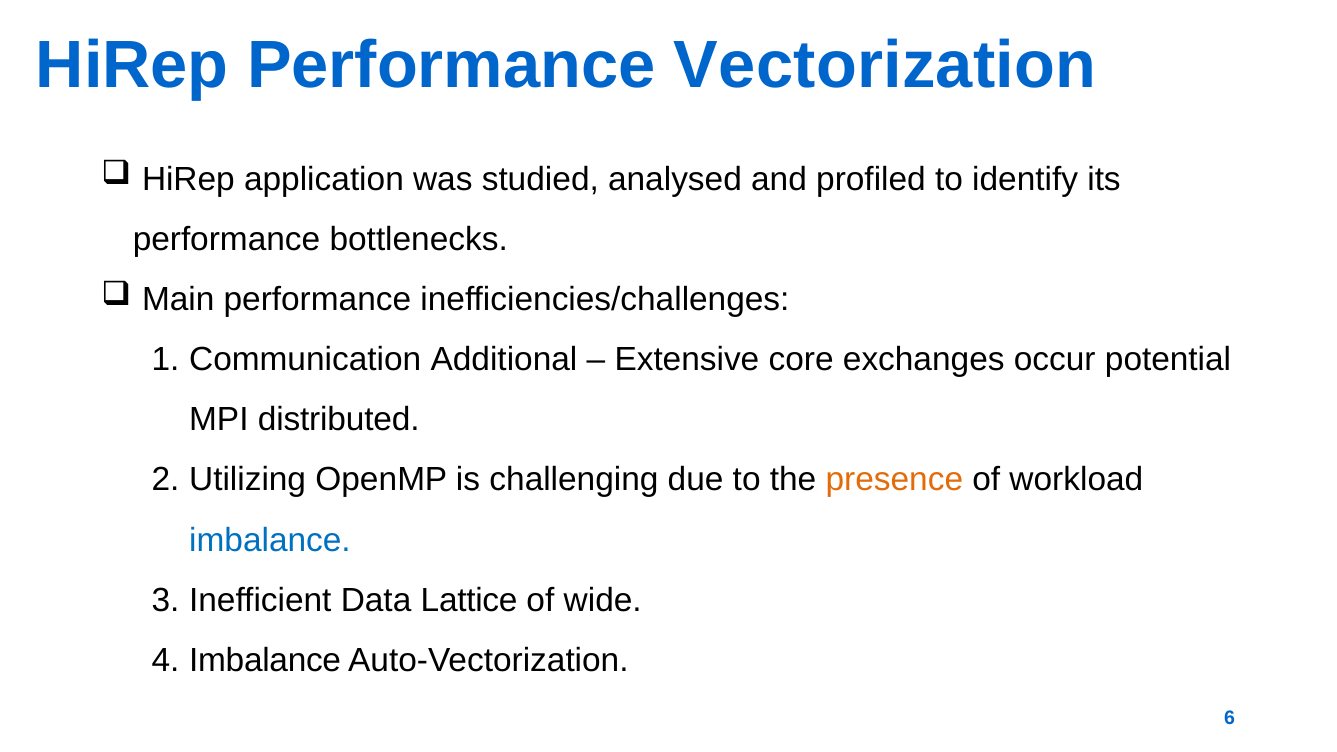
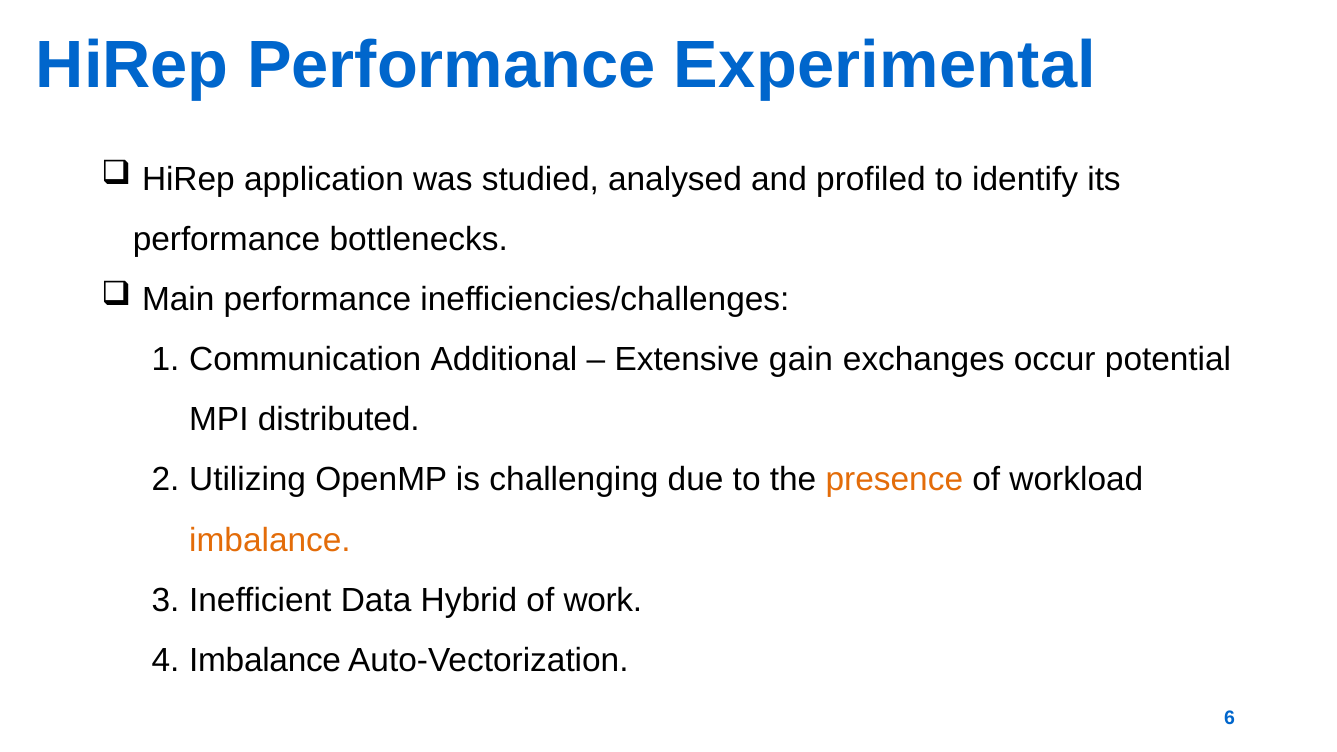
Vectorization: Vectorization -> Experimental (885, 65)
core: core -> gain (801, 360)
imbalance colour: blue -> orange (270, 540)
Lattice: Lattice -> Hybrid (469, 600)
wide: wide -> work (603, 600)
